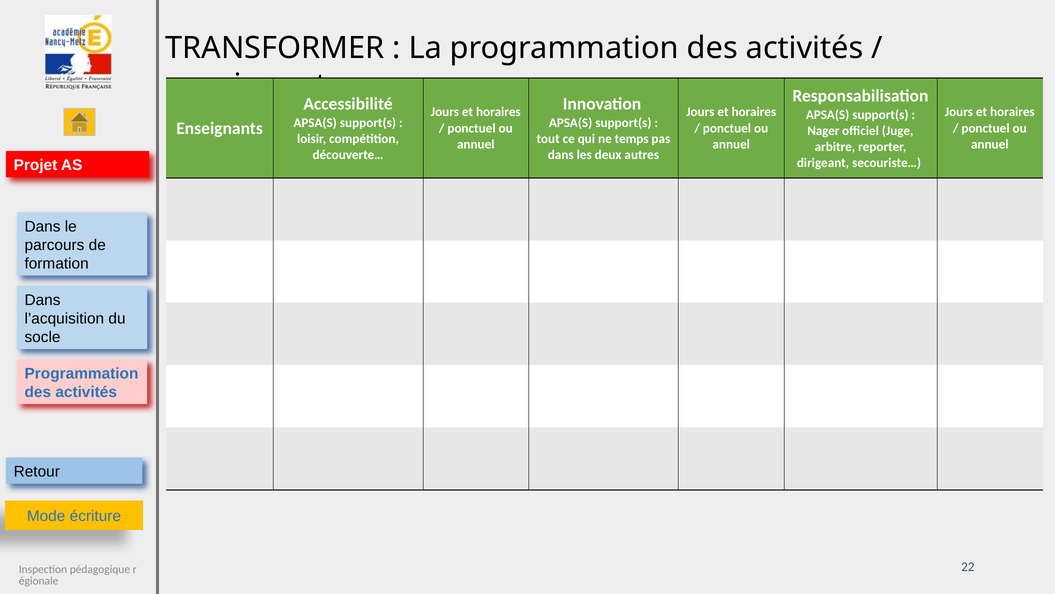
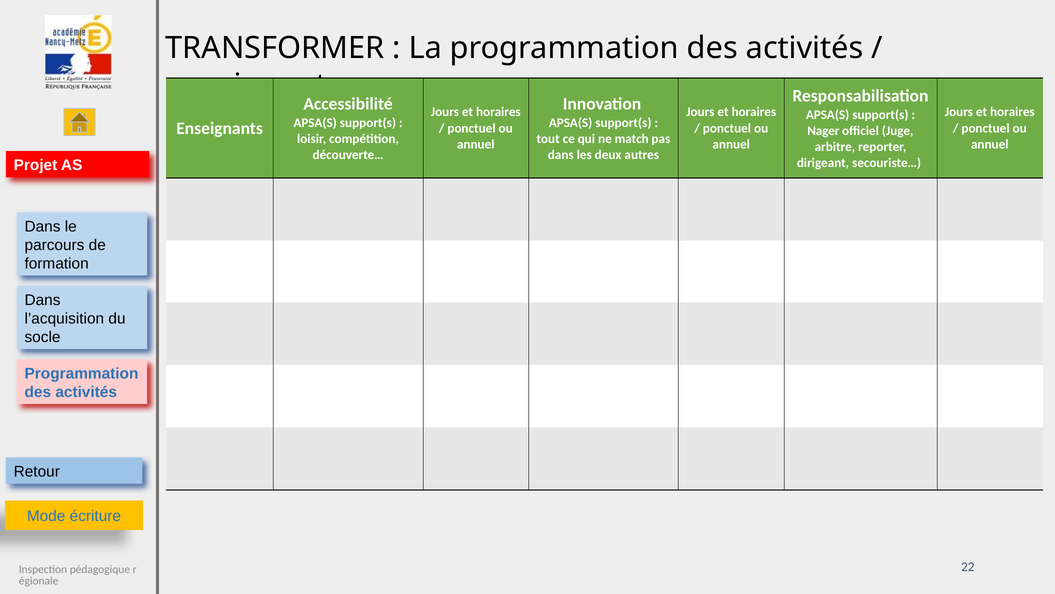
temps: temps -> match (632, 139)
